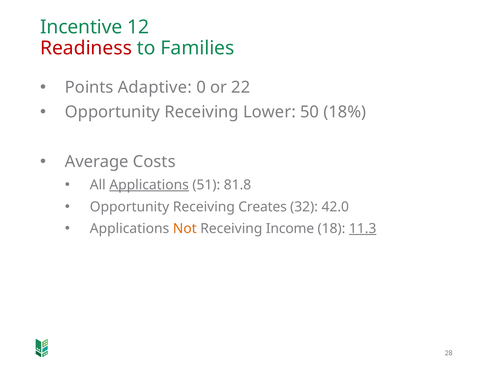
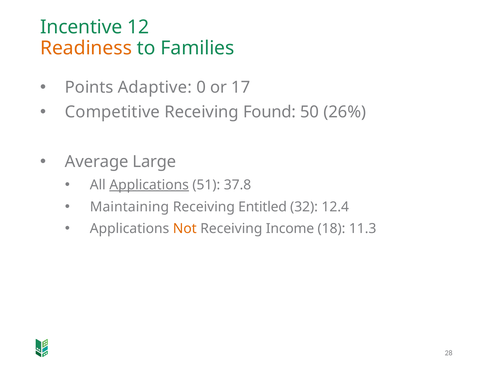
Readiness colour: red -> orange (86, 48)
22: 22 -> 17 (241, 87)
Opportunity: Opportunity -> Competitive (112, 112)
Lower: Lower -> Found (270, 112)
18%: 18% -> 26% (345, 112)
Costs: Costs -> Large (154, 162)
81.8: 81.8 -> 37.8 (238, 185)
Opportunity: Opportunity -> Maintaining (129, 207)
Creates: Creates -> Entitled (263, 207)
42.0: 42.0 -> 12.4 (335, 207)
11.3 underline: present -> none (363, 228)
